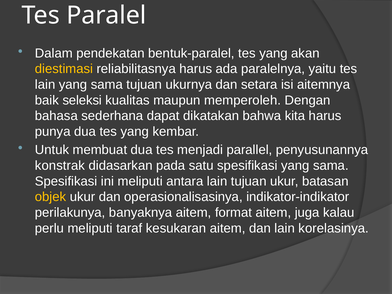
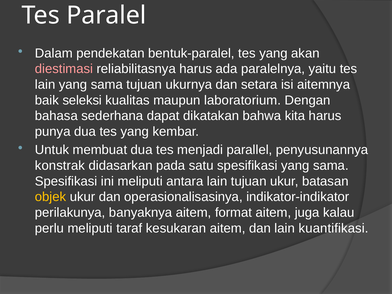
diestimasi colour: yellow -> pink (64, 69)
memperoleh: memperoleh -> laboratorium (243, 100)
korelasinya: korelasinya -> kuantifikasi (334, 228)
